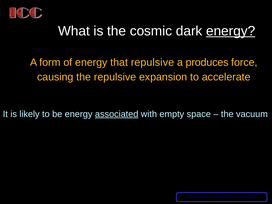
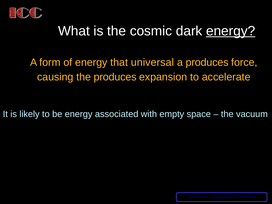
that repulsive: repulsive -> universal (153, 62)
the repulsive: repulsive -> produces (115, 77)
associated underline: present -> none (117, 114)
